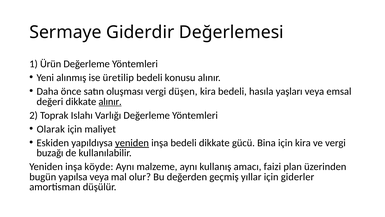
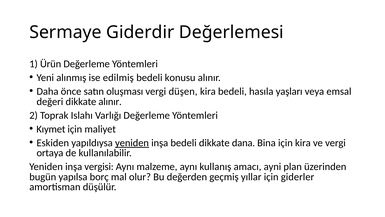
üretilip: üretilip -> edilmiş (118, 77)
alınır underline: present -> none (110, 101)
Olarak: Olarak -> Kıymet (51, 129)
gücü: gücü -> dana (243, 143)
buzağı: buzağı -> ortaya (50, 153)
köyde: köyde -> vergisi (99, 166)
faizi: faizi -> ayni (272, 166)
yapılsa veya: veya -> borç (99, 177)
